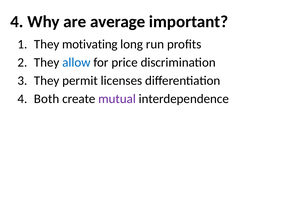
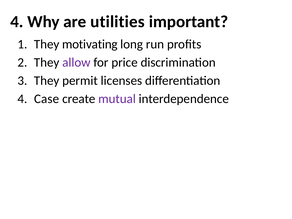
average: average -> utilities (117, 22)
allow colour: blue -> purple (76, 62)
Both: Both -> Case (47, 99)
